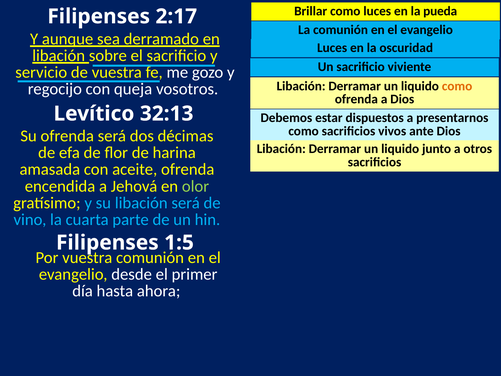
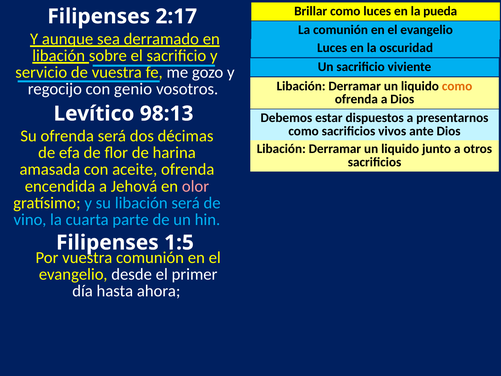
queja: queja -> genio (133, 89)
32:13: 32:13 -> 98:13 (167, 114)
olor colour: light green -> pink (195, 186)
